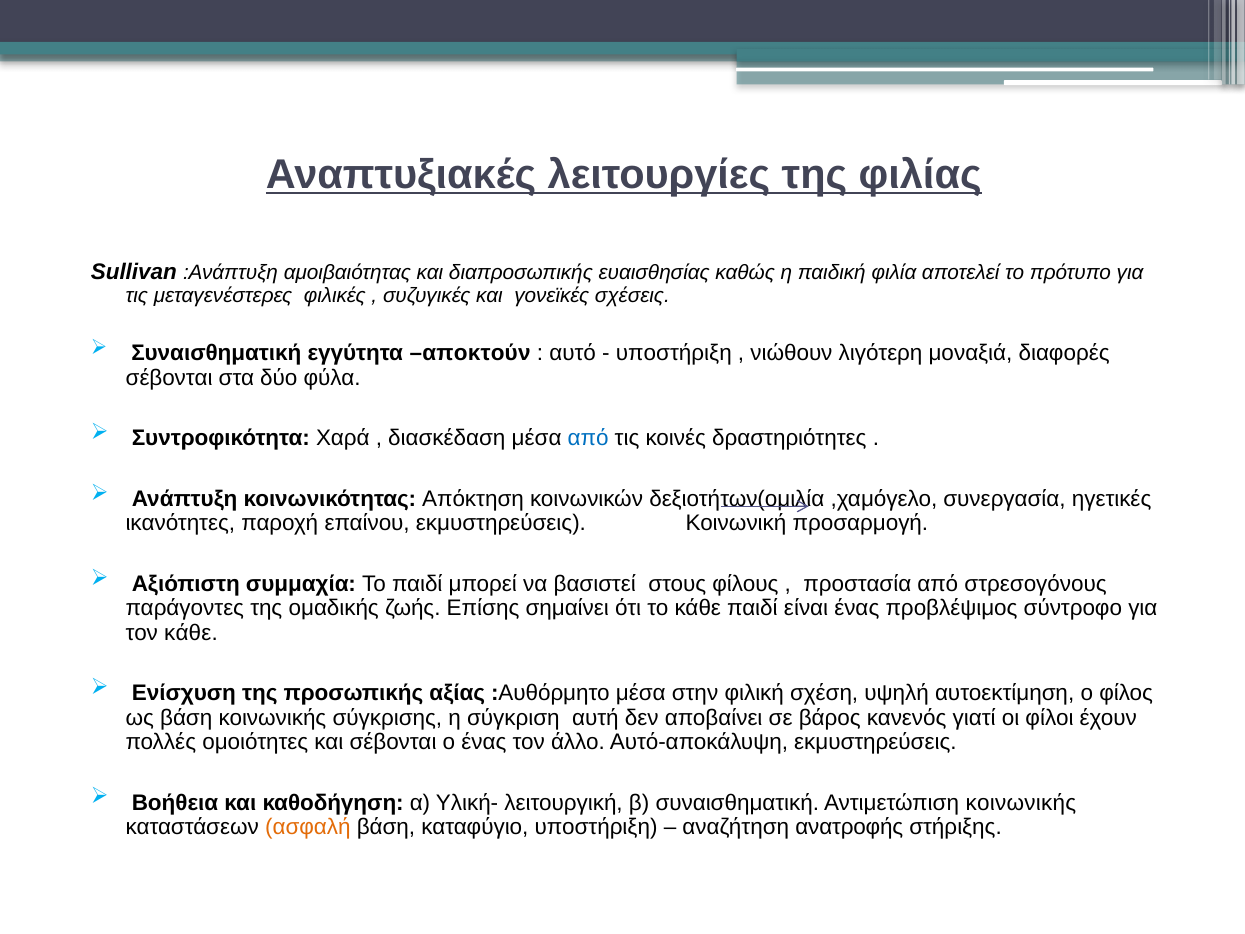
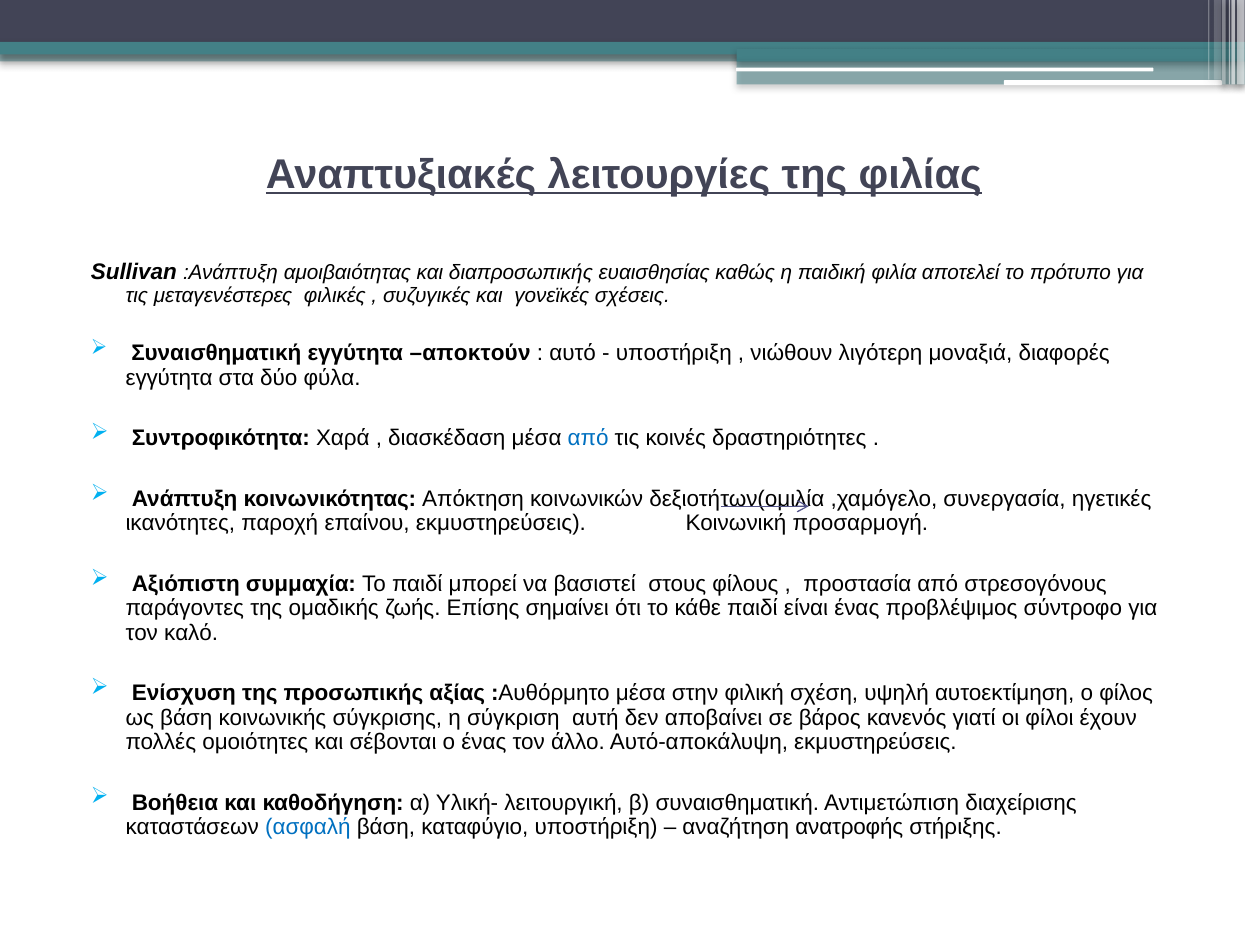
σέβονται: σέβονται -> εγγύτητα (169, 378)
τον κάθε: κάθε -> καλό (191, 632)
Αντιμετώπιση κοινωνικής: κοινωνικής -> διαχείρισης (1021, 802)
ασφαλή colour: orange -> blue (308, 827)
